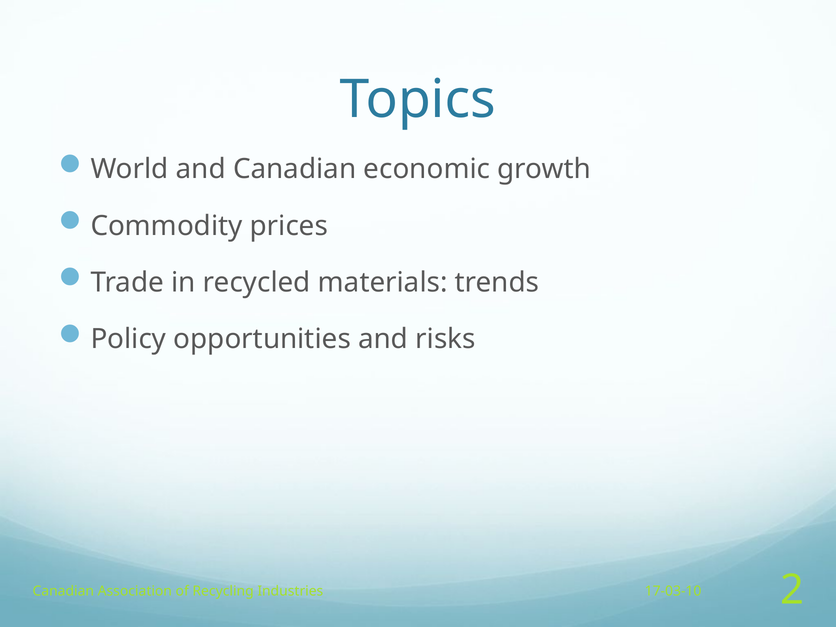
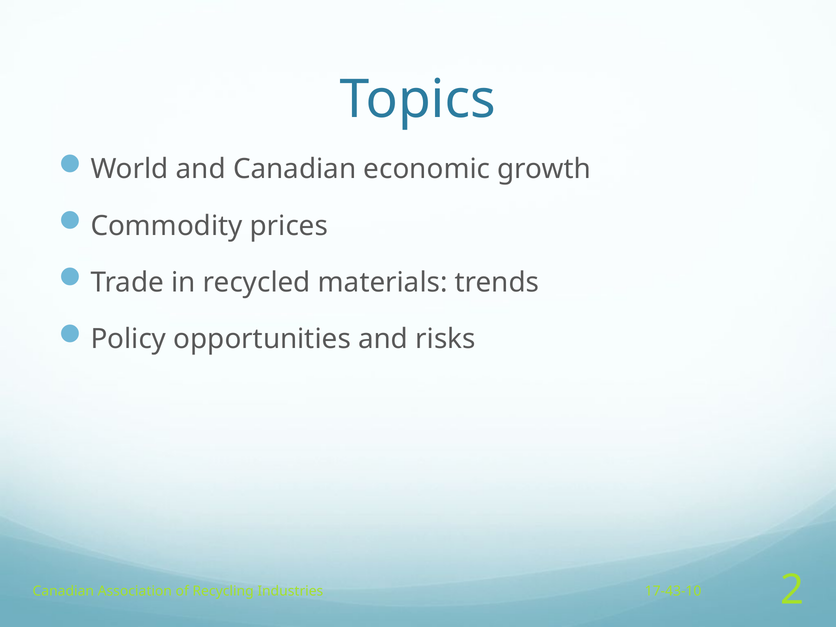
17-03-10: 17-03-10 -> 17-43-10 (673, 591)
